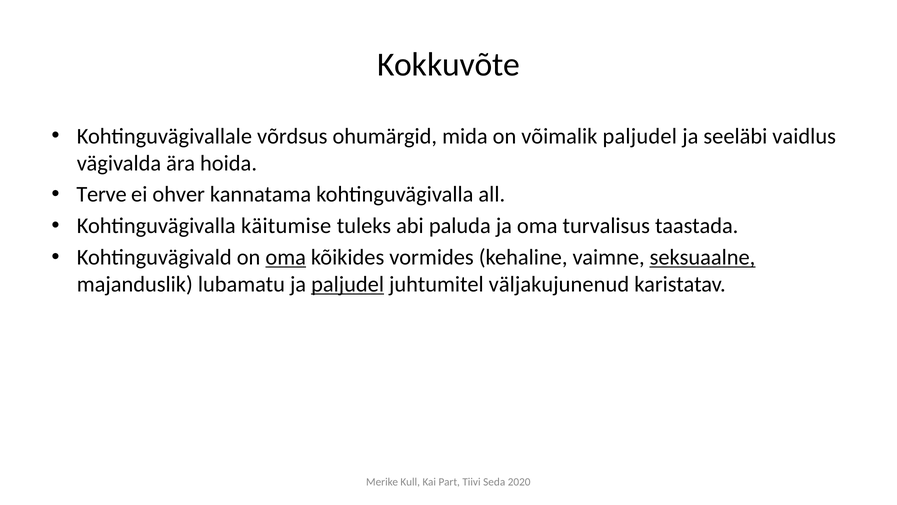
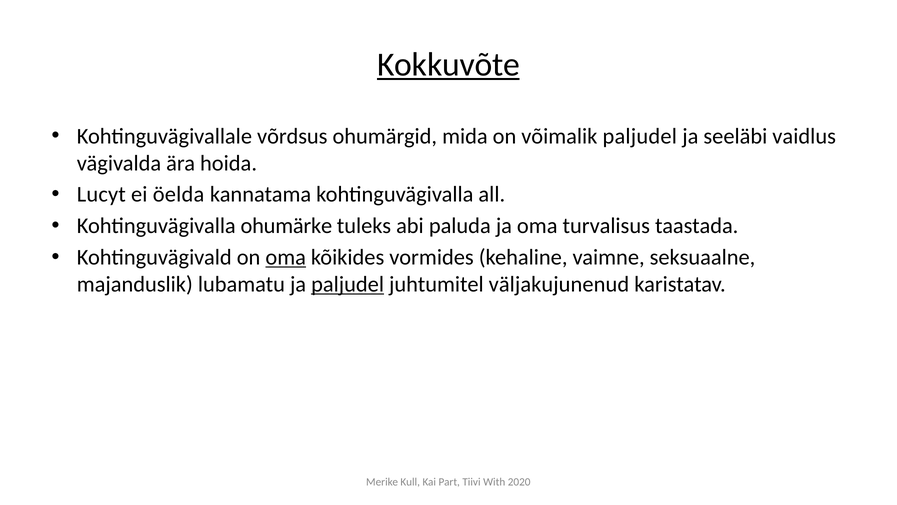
Kokkuvõte underline: none -> present (449, 65)
Terve: Terve -> Lucyt (101, 194)
ohver: ohver -> öelda (179, 194)
käitumise: käitumise -> ohumärke (286, 226)
seksuaalne underline: present -> none (702, 257)
Seda: Seda -> With (494, 482)
